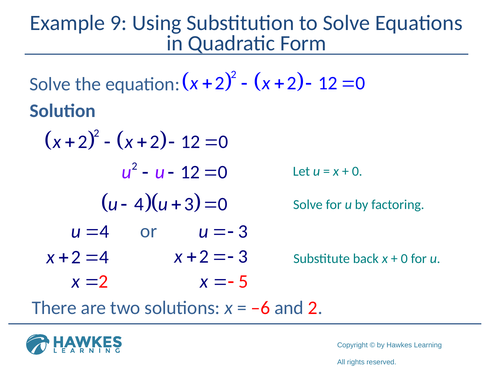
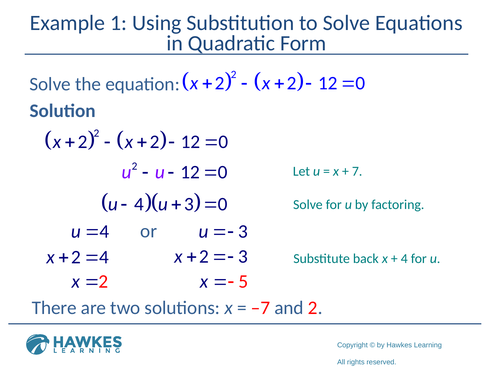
9: 9 -> 1 (119, 23)
0: 0 -> 7 (357, 172)
0: 0 -> 4 (404, 259)
–6: –6 -> –7 (260, 308)
